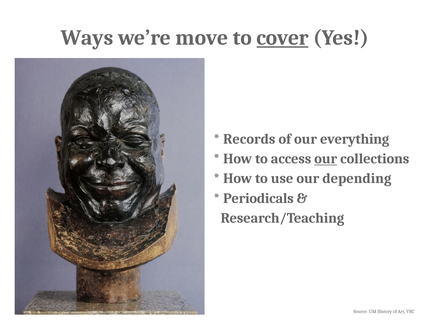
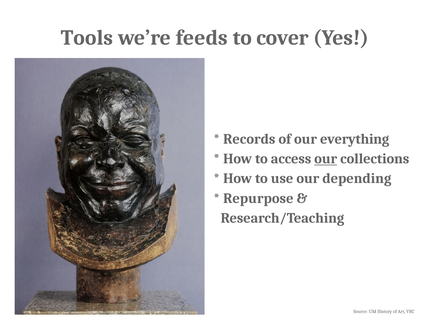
Ways: Ways -> Tools (87, 38)
move: move -> feeds (202, 38)
cover underline: present -> none (283, 38)
Periodicals: Periodicals -> Repurpose (258, 198)
